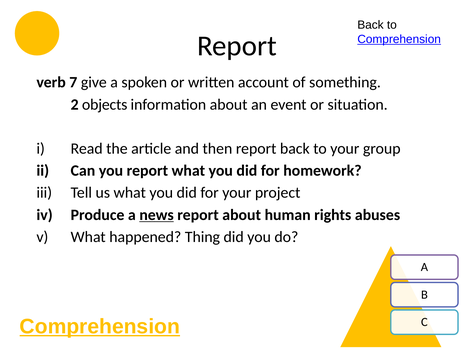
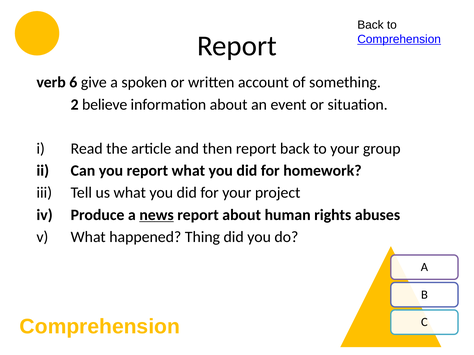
7: 7 -> 6 (73, 82)
objects: objects -> believe (105, 105)
Comprehension underline: present -> none (100, 327)
